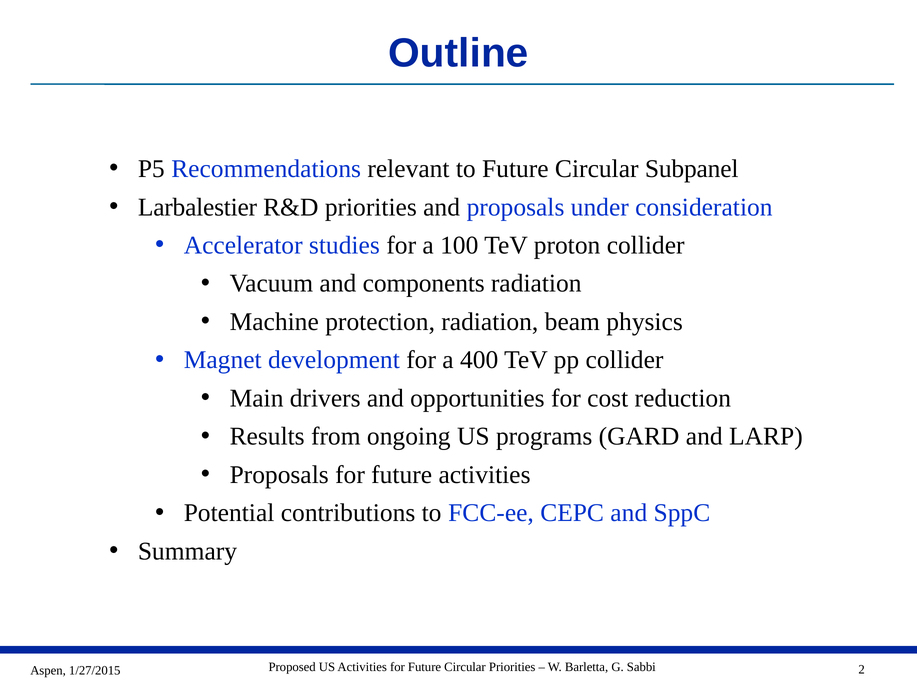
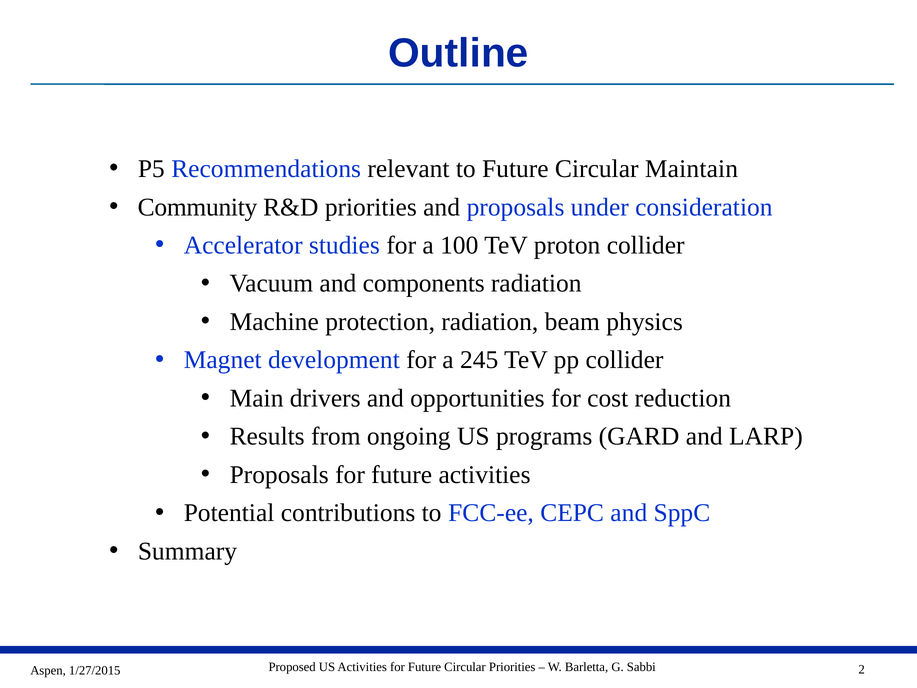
Subpanel: Subpanel -> Maintain (692, 169)
Larbalestier: Larbalestier -> Community (198, 207)
400: 400 -> 245 (479, 360)
